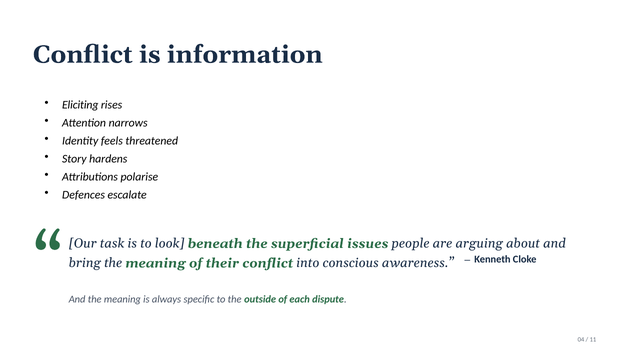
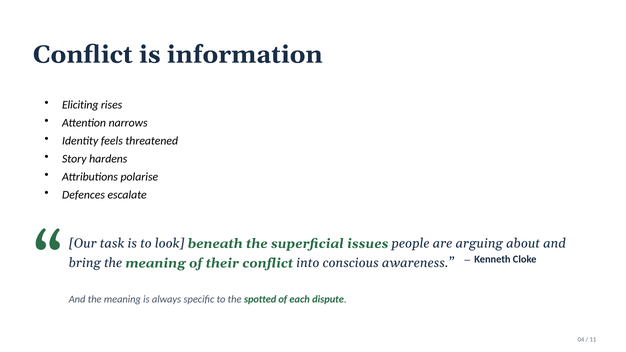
outside: outside -> spotted (260, 300)
